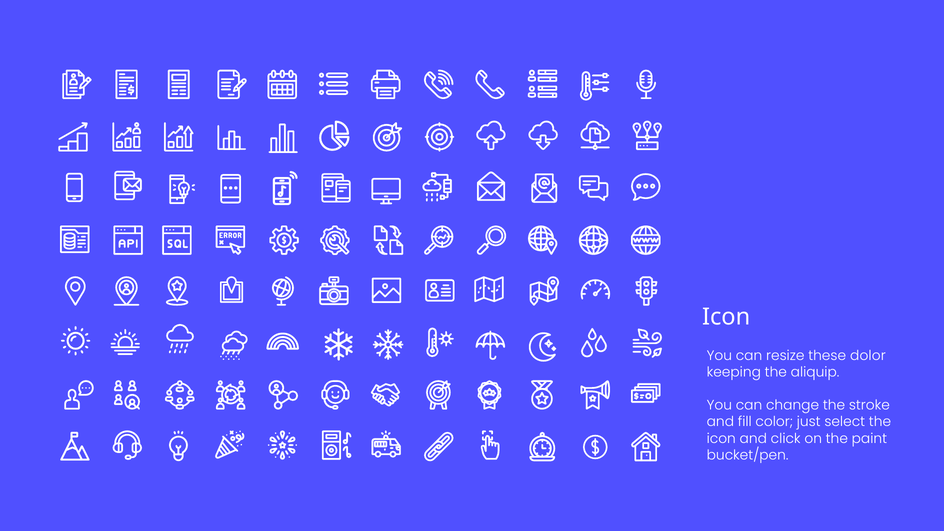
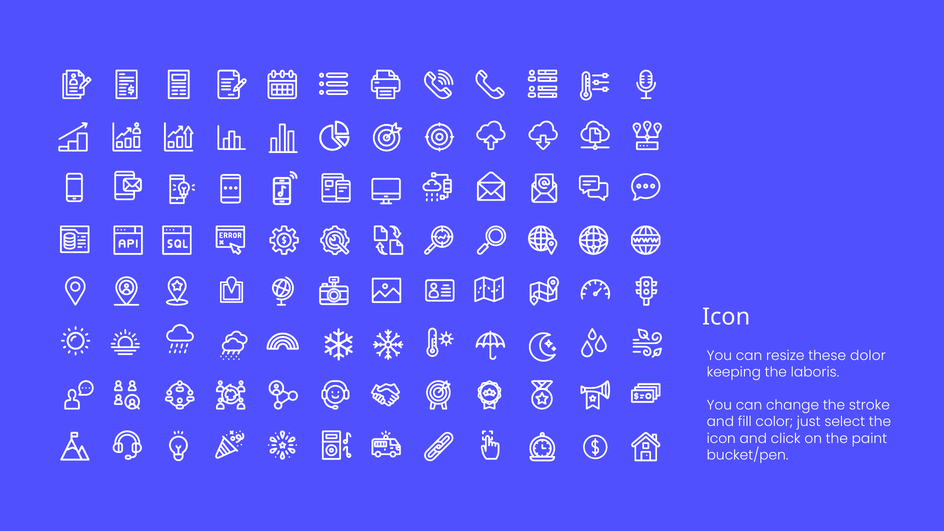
aliquip: aliquip -> laboris (815, 372)
